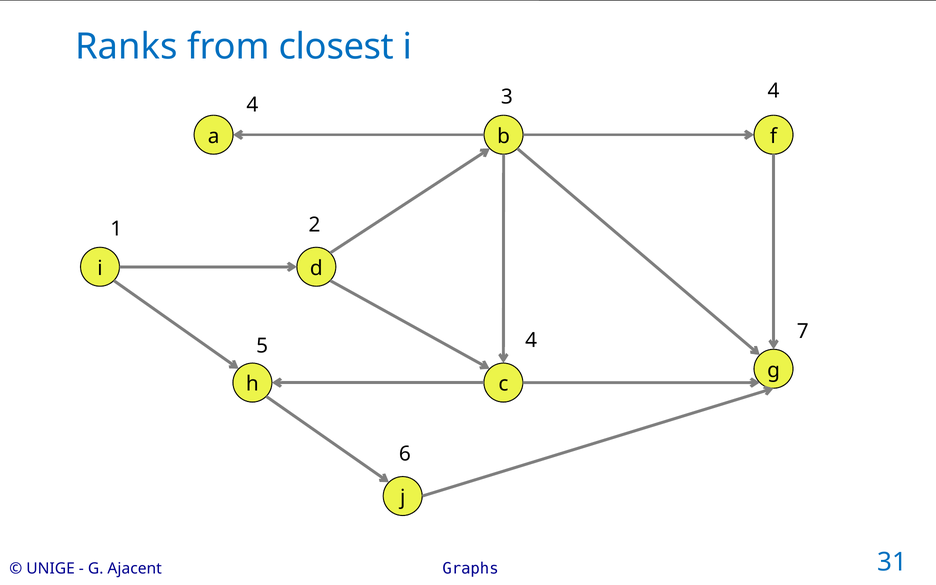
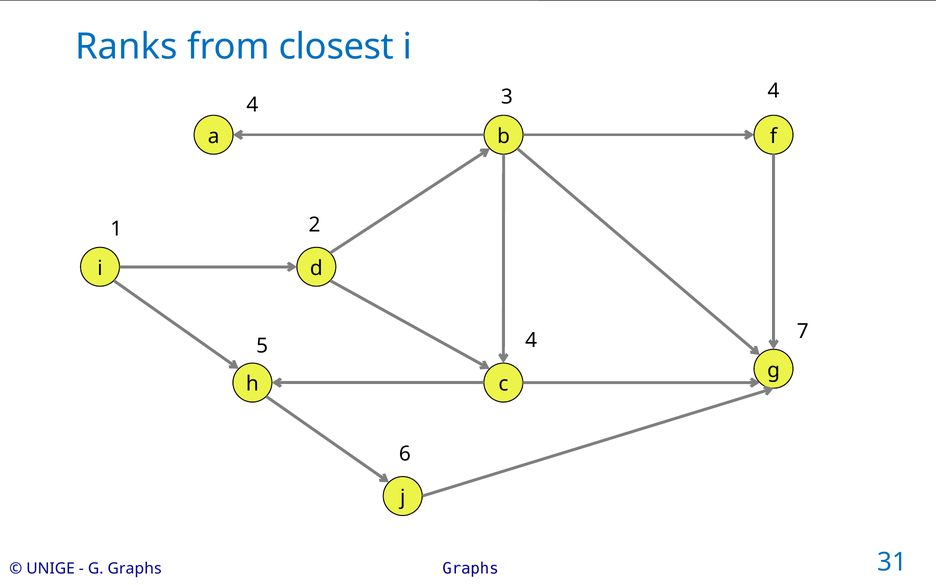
G Ajacent: Ajacent -> Graphs (135, 569)
